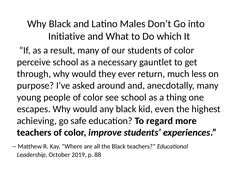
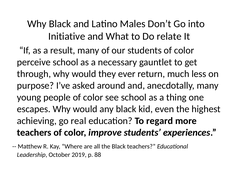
which: which -> relate (169, 36)
safe: safe -> real (79, 120)
